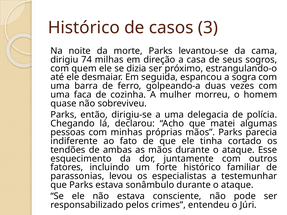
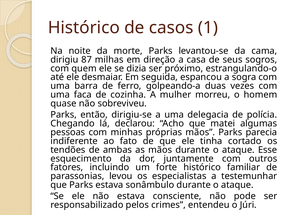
3: 3 -> 1 (208, 28)
74: 74 -> 87 (87, 60)
